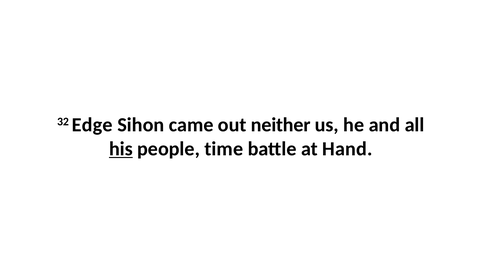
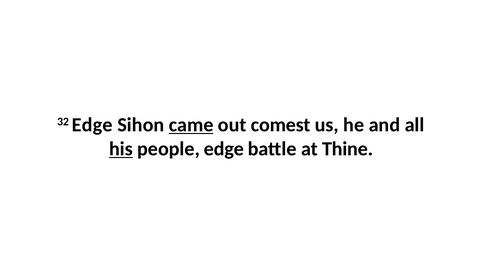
came underline: none -> present (191, 125)
neither: neither -> comest (281, 125)
people time: time -> edge (224, 149)
Hand: Hand -> Thine (348, 149)
